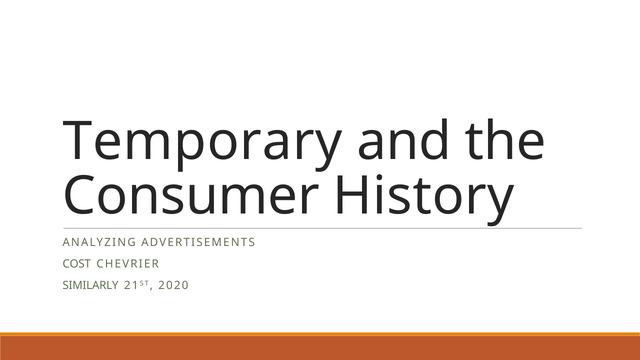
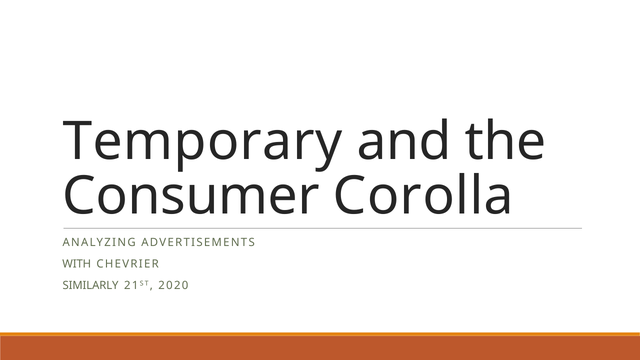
History: History -> Corolla (423, 196)
COST: COST -> WITH (77, 264)
